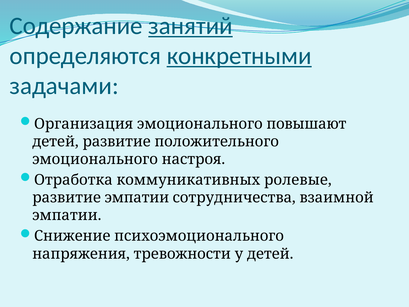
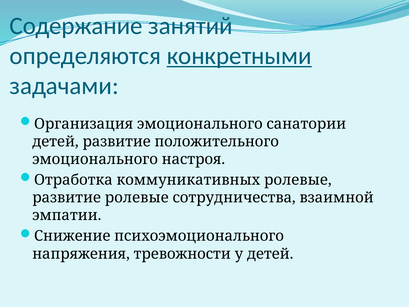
занятий underline: present -> none (190, 26)
повышают: повышают -> санатории (306, 124)
развитие эмпатии: эмпатии -> ролевые (137, 198)
